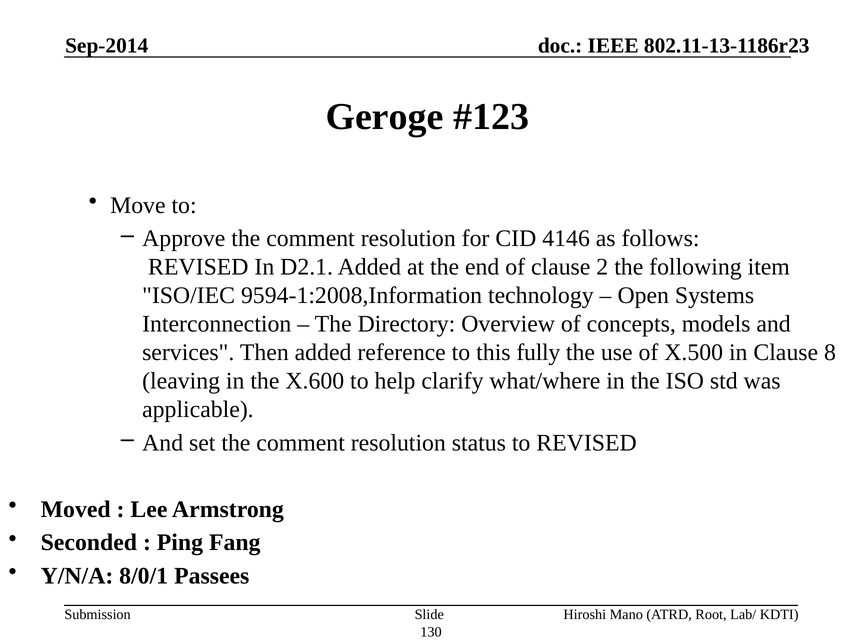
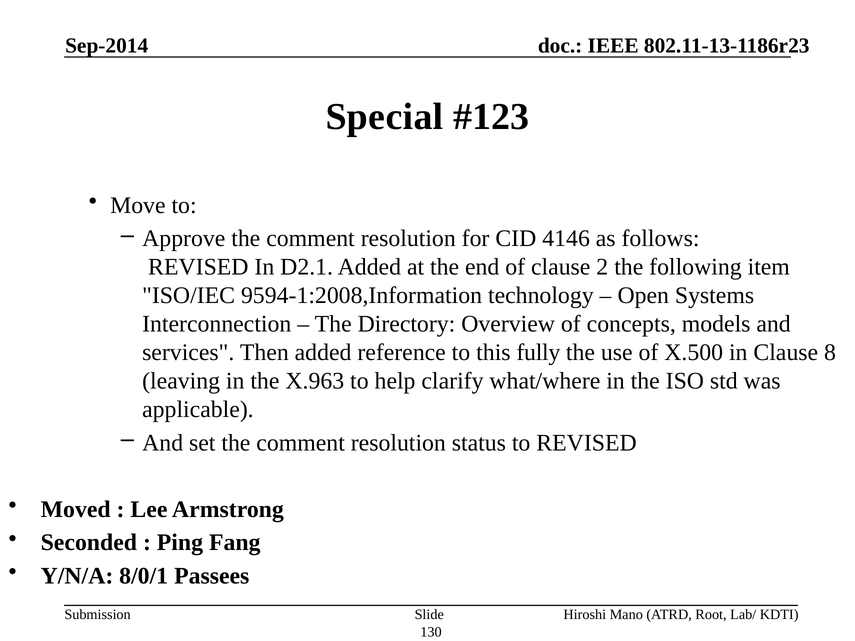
Geroge: Geroge -> Special (384, 117)
X.600: X.600 -> X.963 (315, 381)
